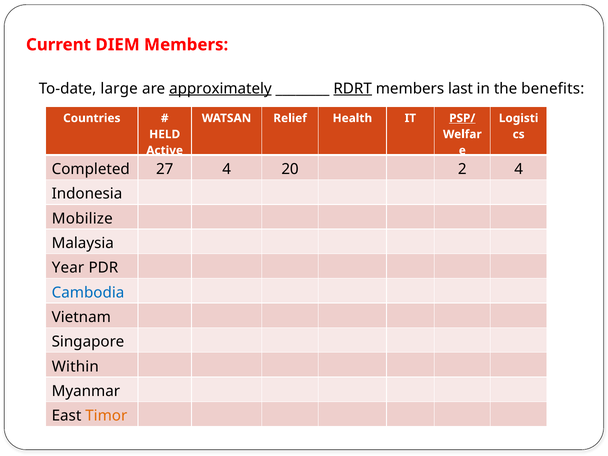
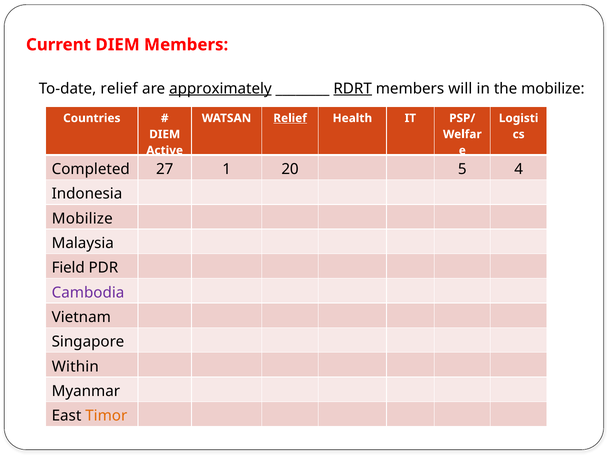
To-date large: large -> relief (119, 89)
last: last -> will (460, 89)
the benefits: benefits -> mobilize (553, 89)
Relief underline: none -> present (290, 118)
PSP/ underline: present -> none (462, 118)
HELD: HELD -> DIEM (165, 134)
27 4: 4 -> 1 (227, 169)
2: 2 -> 5 (462, 169)
Year: Year -> Field (68, 268)
Cambodia colour: blue -> purple (88, 293)
